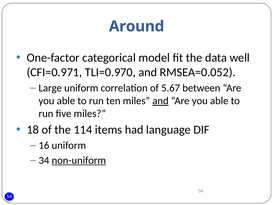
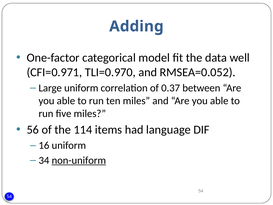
Around: Around -> Adding (136, 26)
5.67: 5.67 -> 0.37 (171, 88)
and underline: present -> none (160, 101)
18: 18 -> 56 (33, 130)
